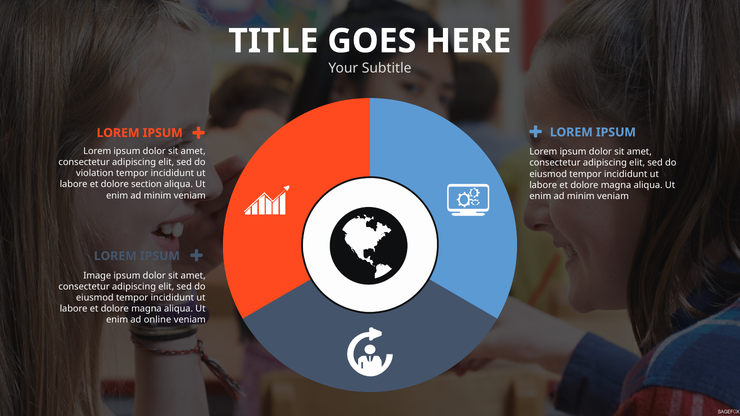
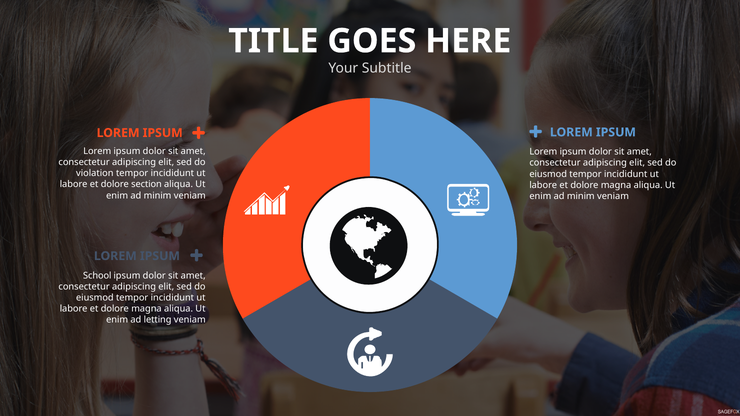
Image: Image -> School (97, 276)
online: online -> letting (158, 320)
